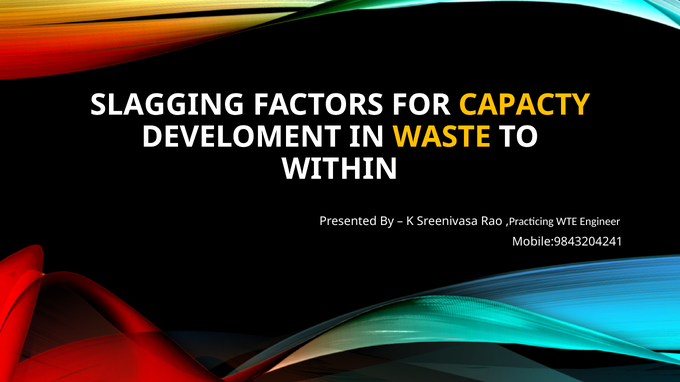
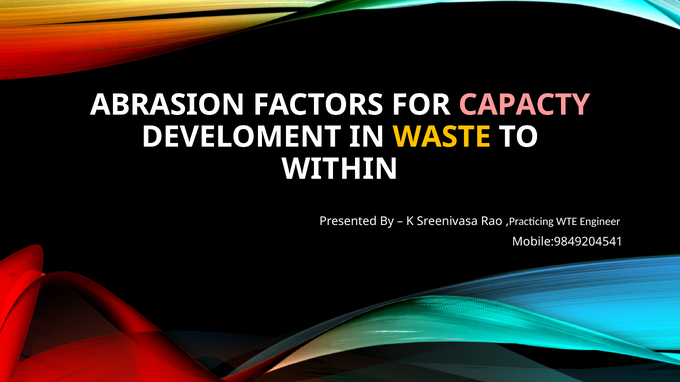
SLAGGING: SLAGGING -> ABRASION (168, 105)
CAPACTY colour: yellow -> pink (524, 105)
Mobile:9843204241: Mobile:9843204241 -> Mobile:9849204541 (567, 242)
